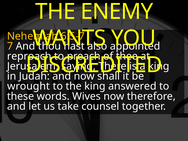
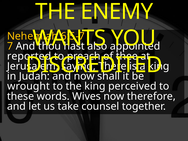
reproach: reproach -> reported (29, 56)
answered: answered -> perceived (132, 86)
